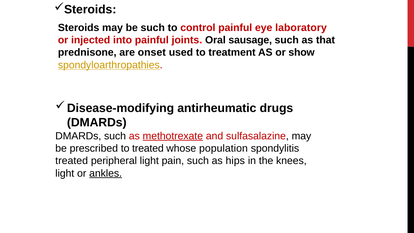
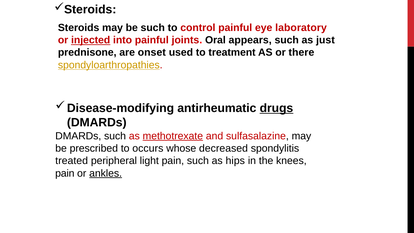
injected underline: none -> present (91, 40)
sausage: sausage -> appears (250, 40)
that: that -> just (325, 40)
show: show -> there (301, 52)
drugs underline: none -> present (276, 108)
to treated: treated -> occurs (148, 148)
population: population -> decreased (223, 148)
light: light -> pain (65, 173)
